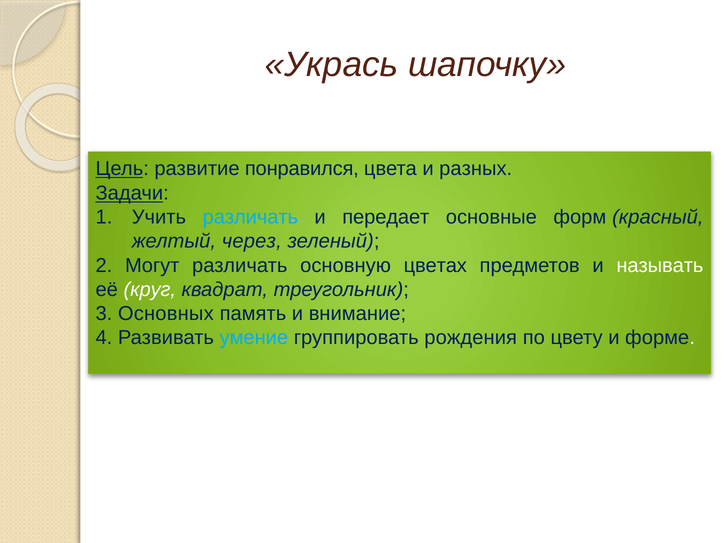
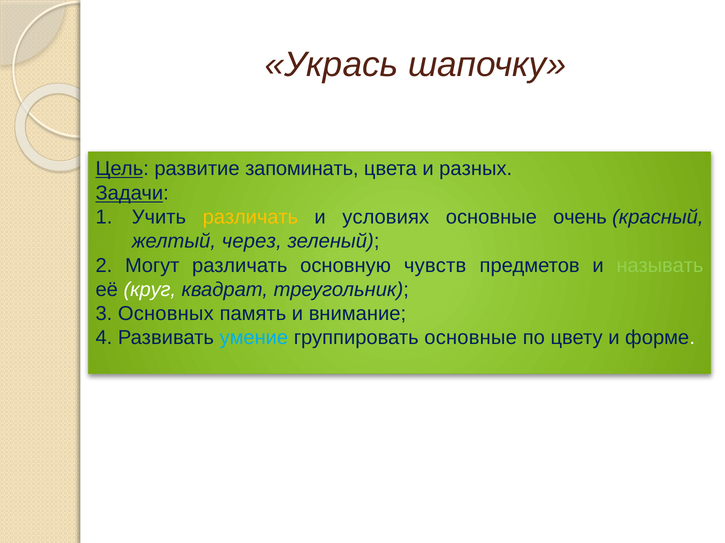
понравился: понравился -> запоминать (302, 169)
различать colour: light blue -> yellow (250, 217)
передает: передает -> условиях (386, 217)
форм: форм -> очень (580, 217)
цветах: цветах -> чувств (435, 266)
называть colour: white -> light green (660, 266)
группировать рождения: рождения -> основные (471, 338)
